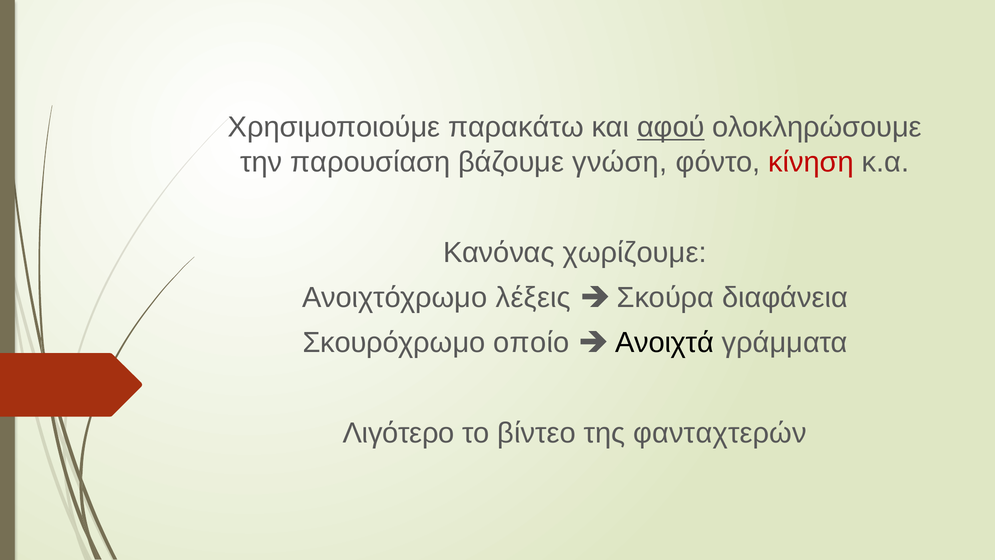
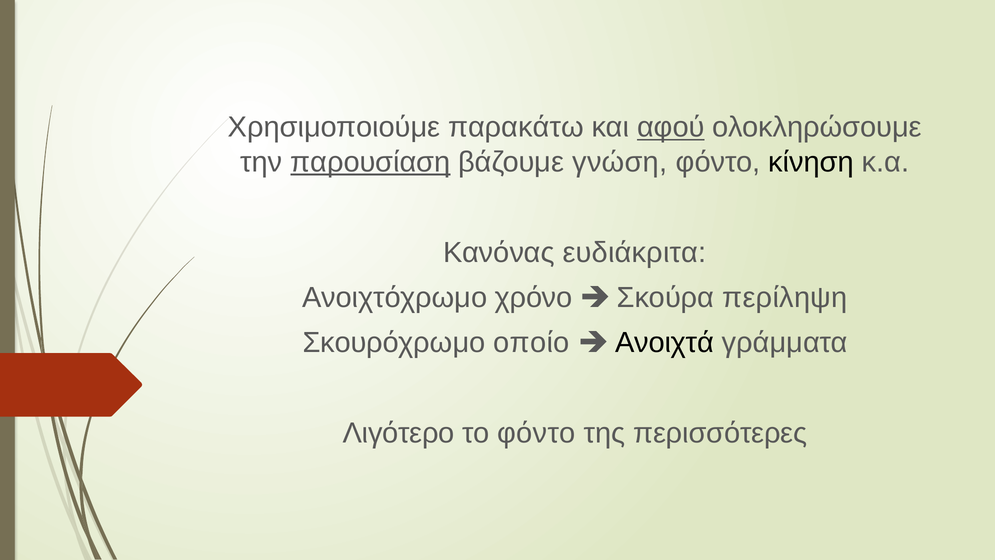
παρουσίαση underline: none -> present (370, 162)
κίνηση colour: red -> black (811, 162)
χωρίζουμε: χωρίζουμε -> ευδιάκριτα (635, 252)
λέξεις: λέξεις -> χρόνο (534, 297)
διαφάνεια: διαφάνεια -> περίληψη (785, 297)
το βίντεο: βίντεο -> φόντο (536, 433)
φανταχτερών: φανταχτερών -> περισσότερες (720, 433)
